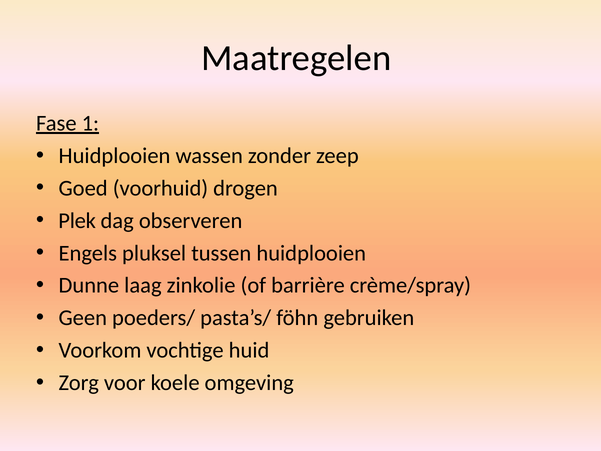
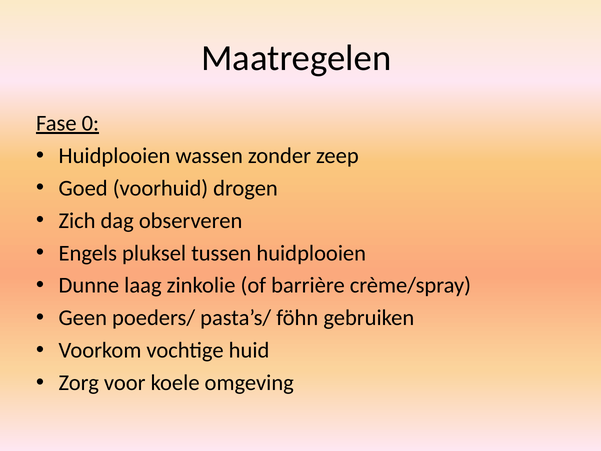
1: 1 -> 0 (90, 123)
Plek: Plek -> Zich (77, 221)
